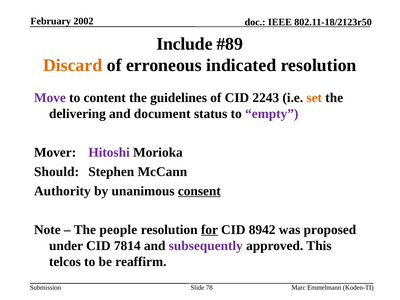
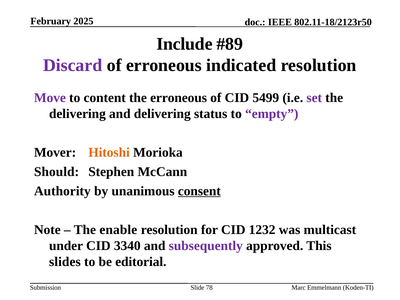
2002: 2002 -> 2025 (83, 21)
Discard colour: orange -> purple (73, 65)
the guidelines: guidelines -> erroneous (179, 98)
2243: 2243 -> 5499 (266, 98)
set colour: orange -> purple (314, 98)
and document: document -> delivering (162, 114)
Hitoshi colour: purple -> orange (109, 152)
people: people -> enable (118, 230)
for underline: present -> none (209, 230)
8942: 8942 -> 1232 (262, 230)
proposed: proposed -> multicast (330, 230)
7814: 7814 -> 3340 (127, 246)
telcos: telcos -> slides (65, 262)
reaffirm: reaffirm -> editorial (141, 262)
